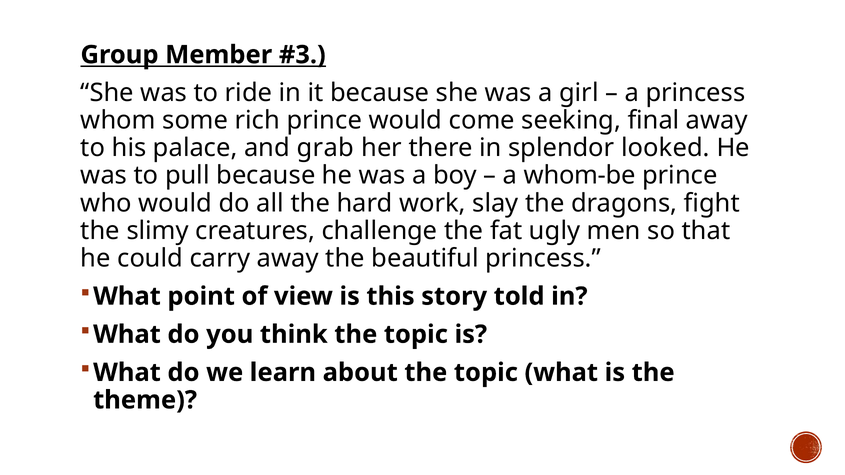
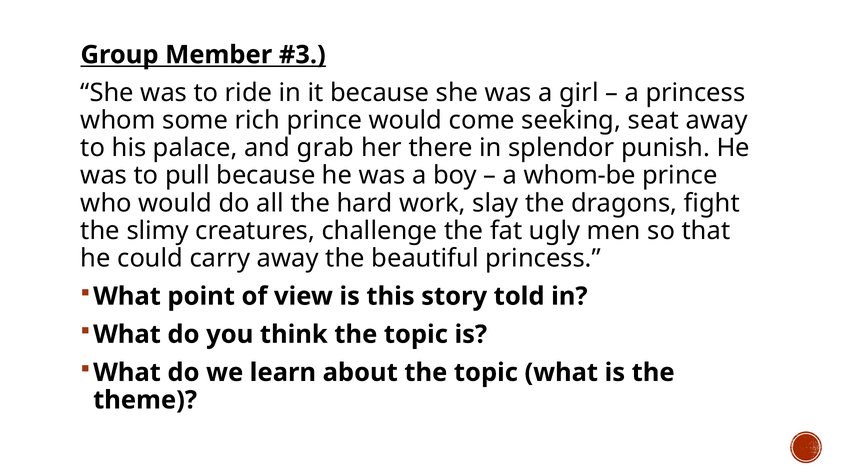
final: final -> seat (653, 121)
looked: looked -> punish (665, 148)
